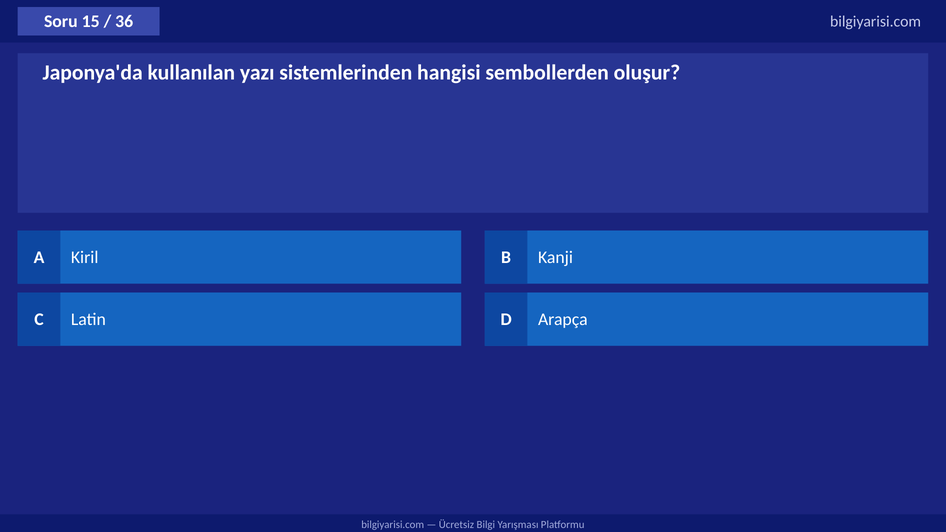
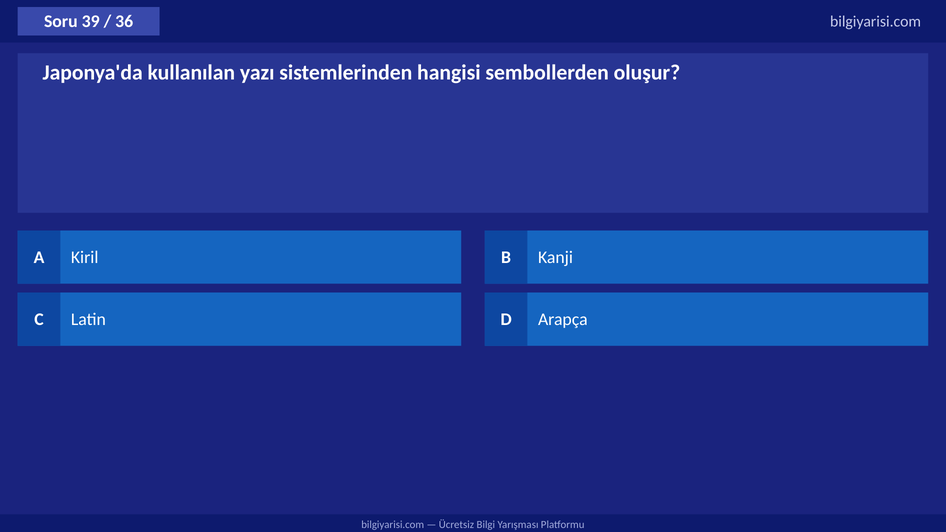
15: 15 -> 39 (91, 22)
